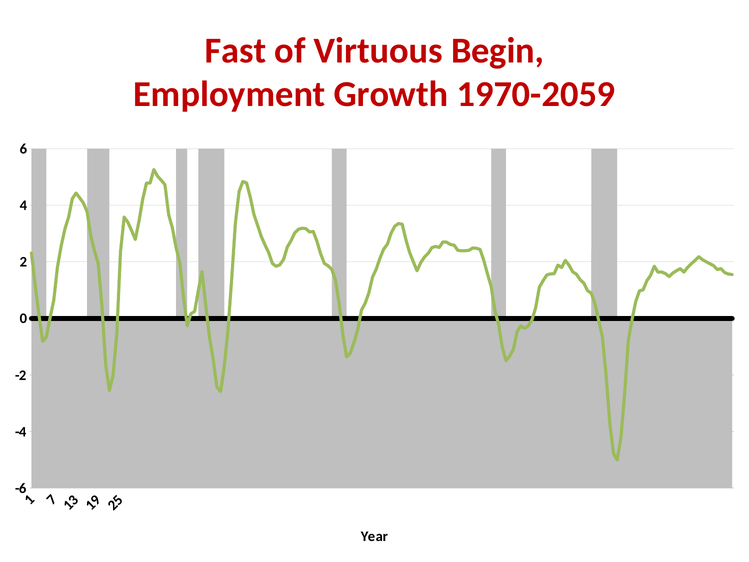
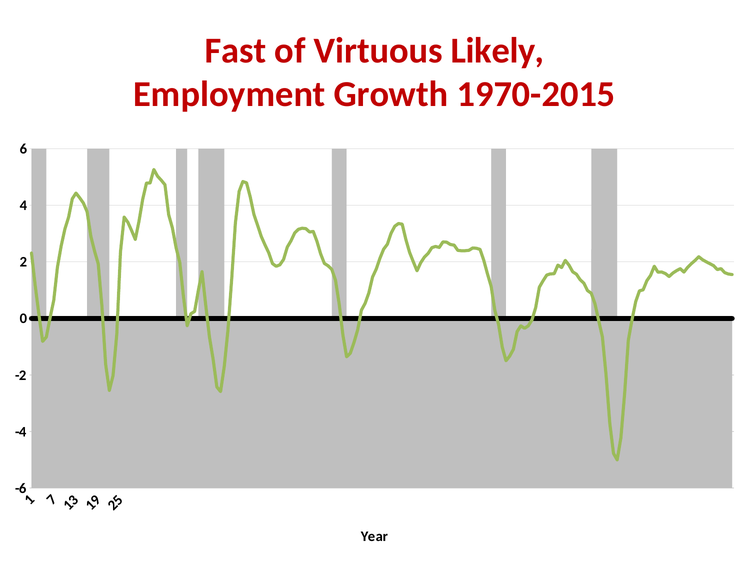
Begin: Begin -> Likely (498, 51)
1970-2059: 1970-2059 -> 1970-2015 (536, 94)
